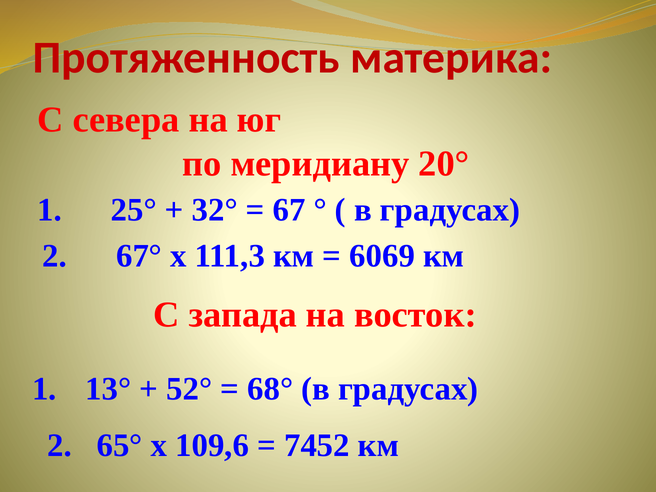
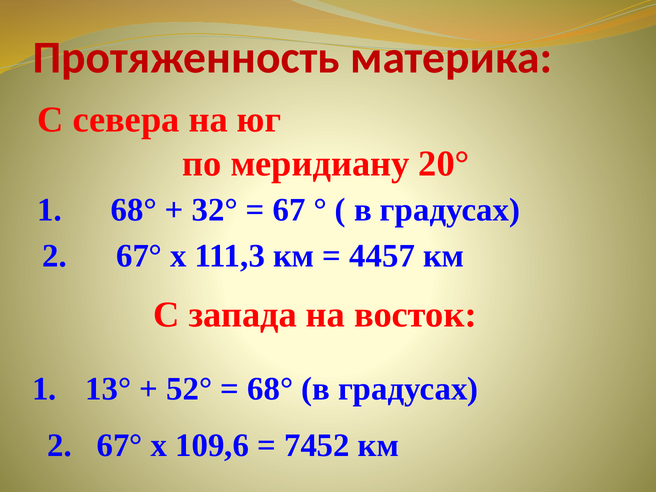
1 25°: 25° -> 68° (134, 210)
6069: 6069 -> 4457 (382, 256)
65°: 65° -> 67° (120, 445)
